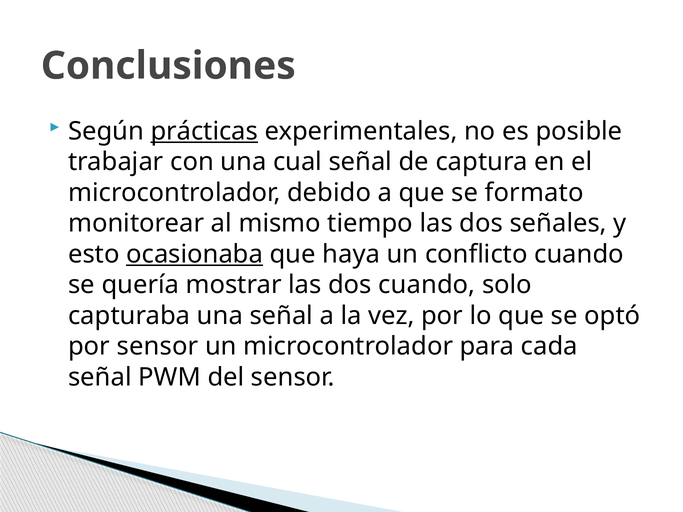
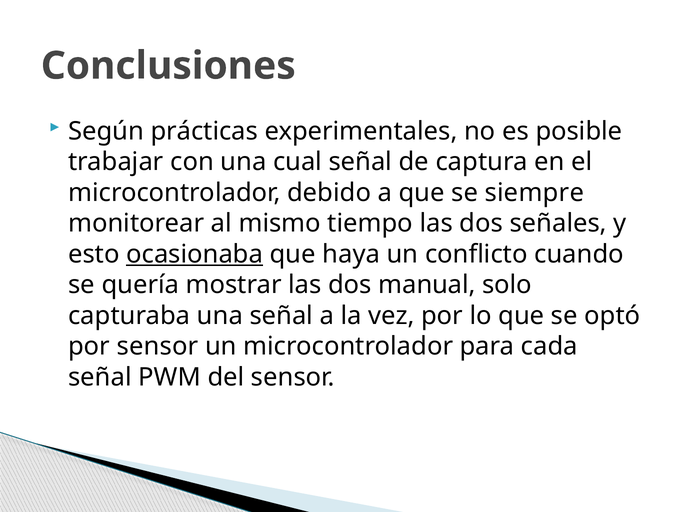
prácticas underline: present -> none (204, 131)
formato: formato -> siempre (534, 193)
dos cuando: cuando -> manual (427, 285)
